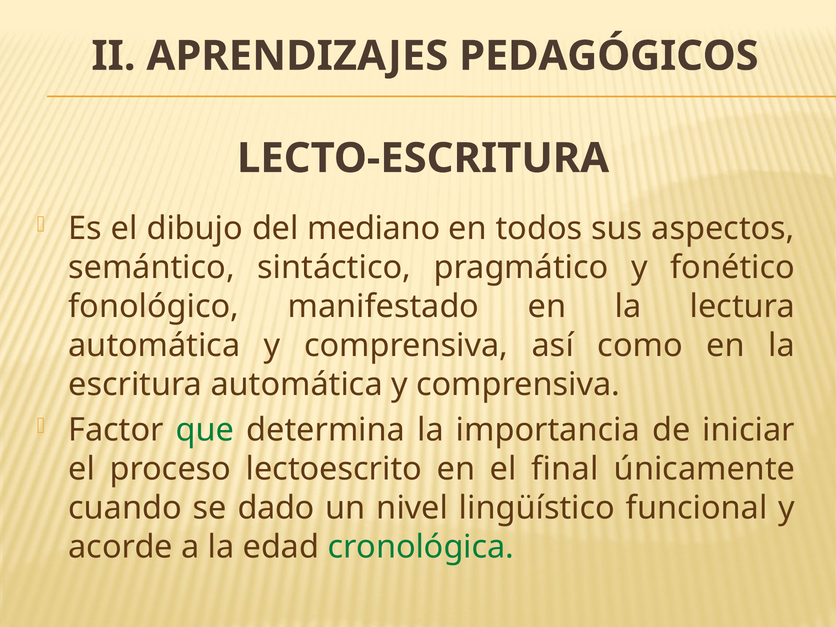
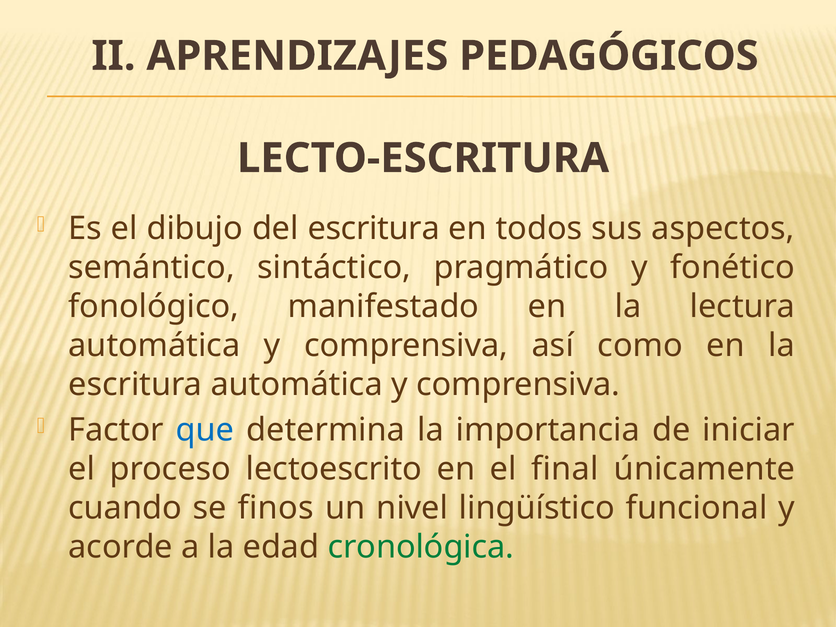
del mediano: mediano -> escritura (374, 228)
que colour: green -> blue (205, 430)
dado: dado -> finos (276, 508)
